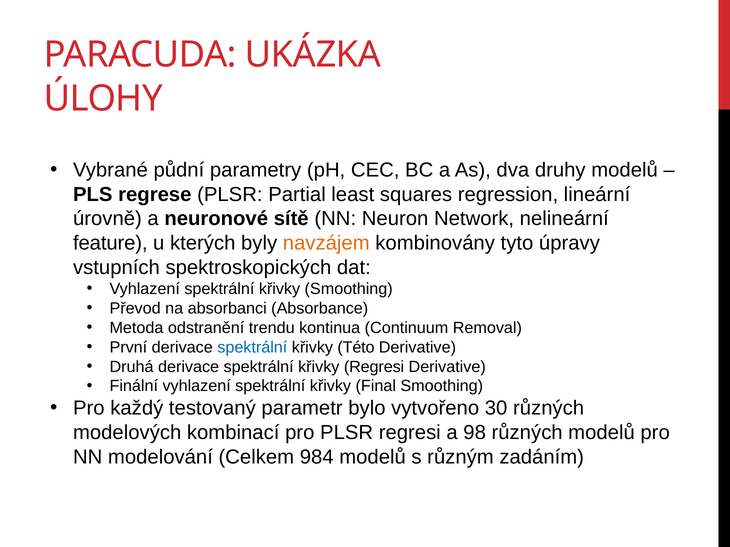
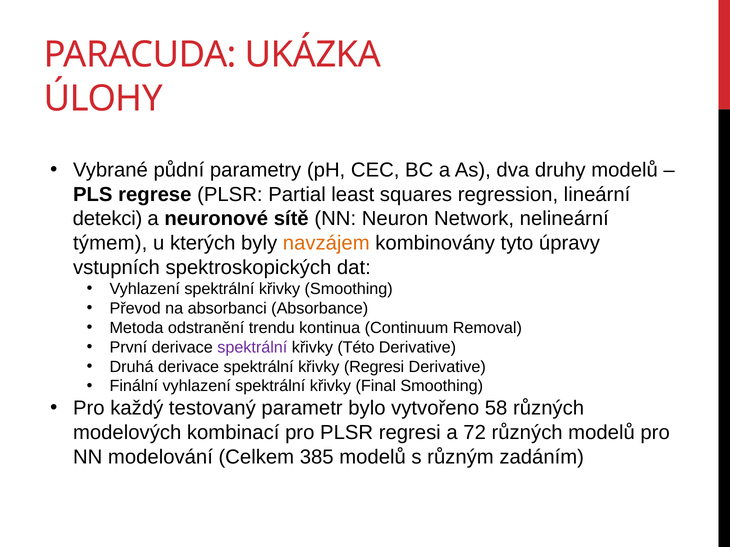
úrovně: úrovně -> detekci (108, 219)
feature: feature -> týmem (110, 243)
spektrální colour: blue -> purple (252, 348)
30: 30 -> 58 (496, 409)
98: 98 -> 72 (475, 433)
984: 984 -> 385 (317, 457)
